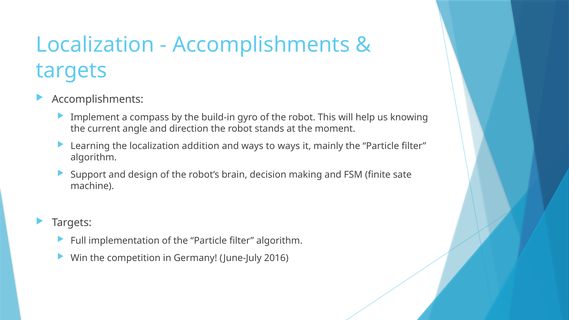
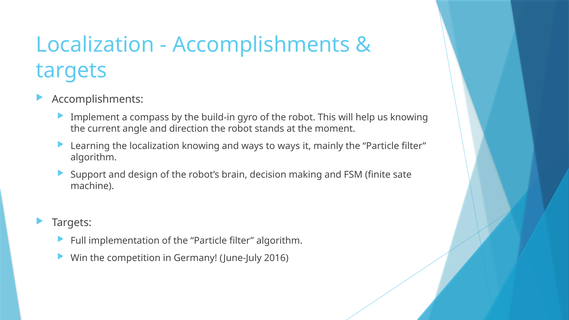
localization addition: addition -> knowing (201, 146)
